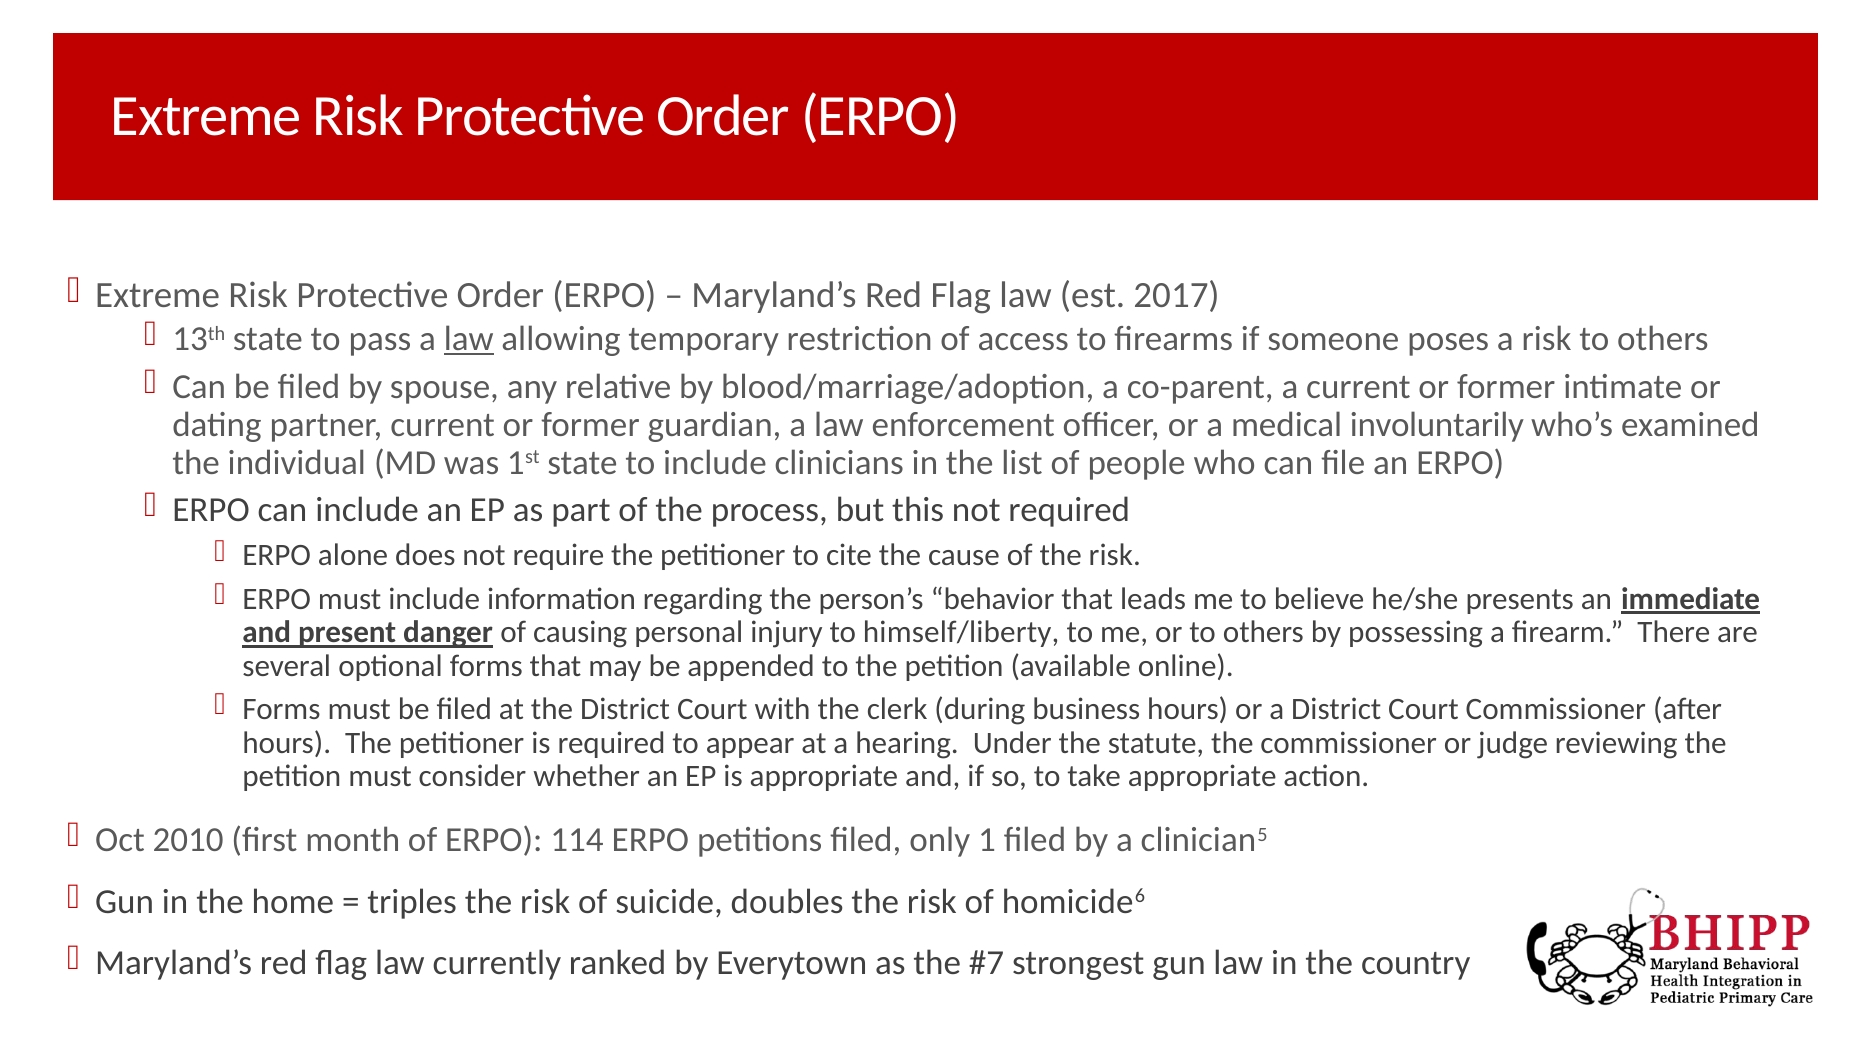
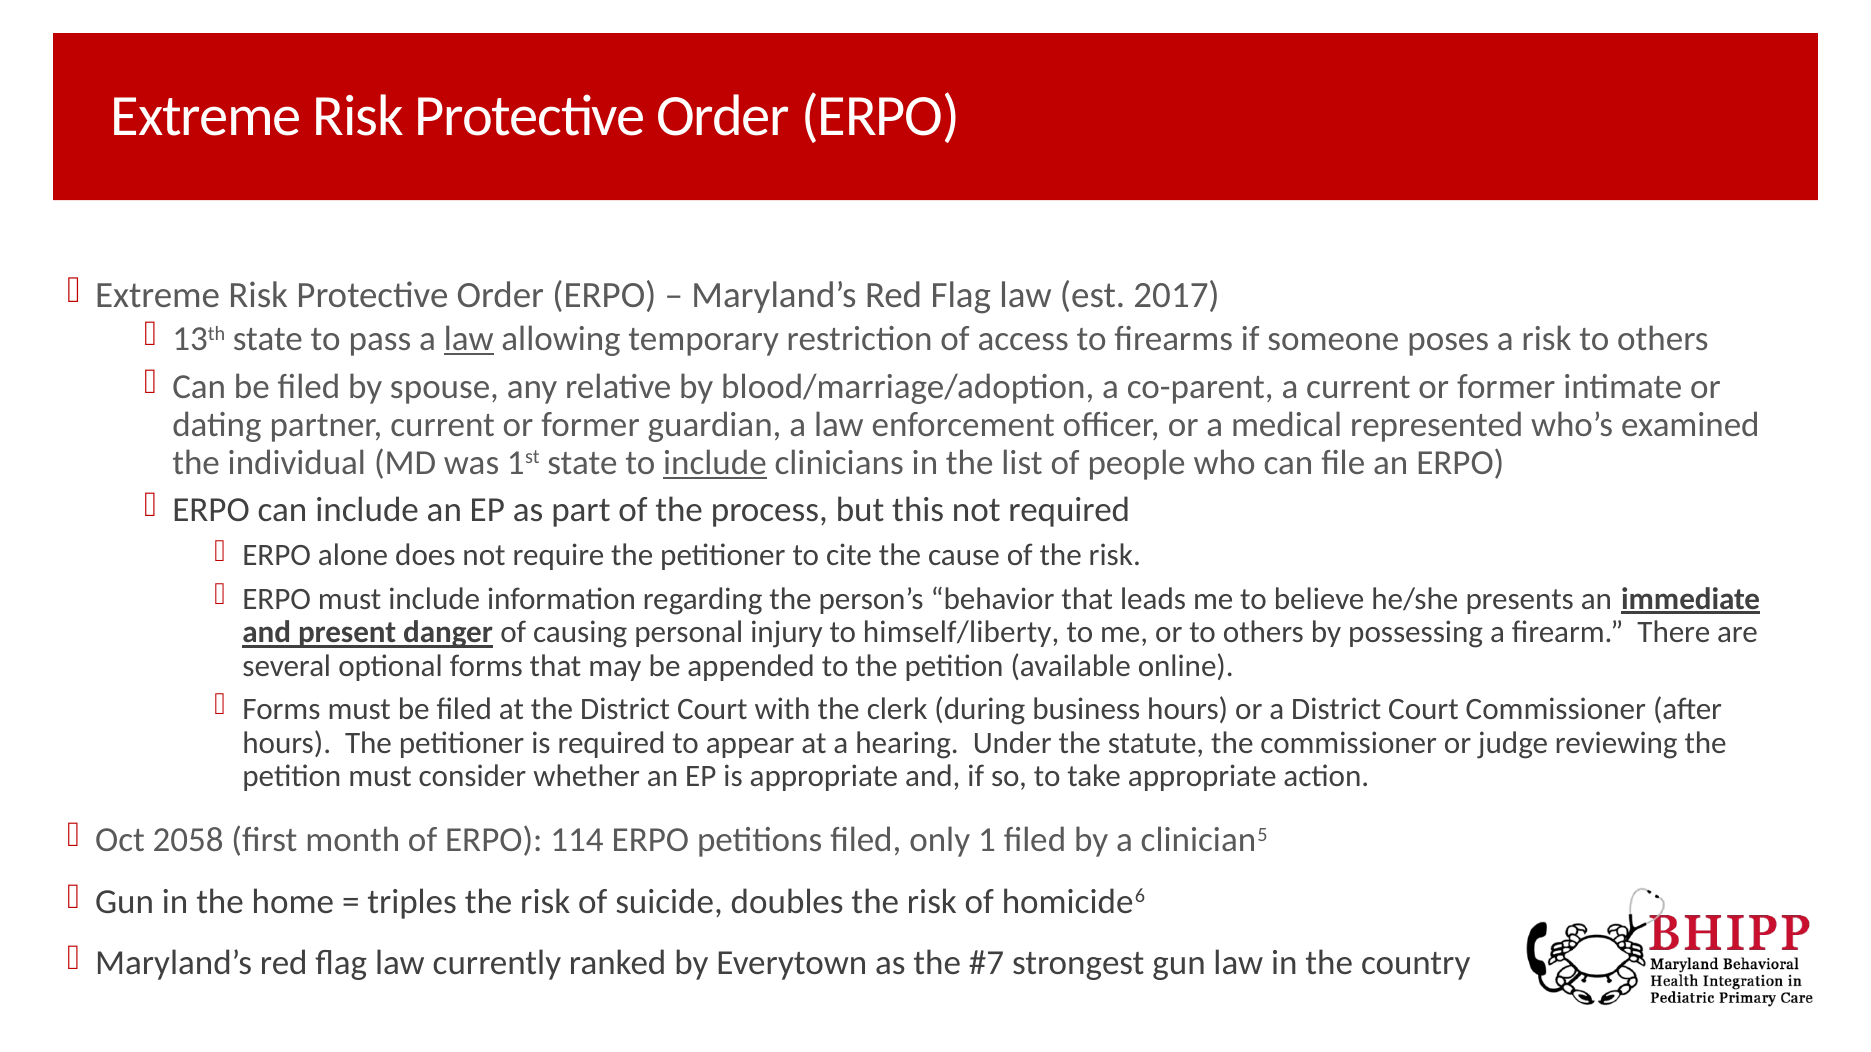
involuntarily: involuntarily -> represented (1437, 425)
include underline: none -> present (715, 463)
2010: 2010 -> 2058 (188, 841)
